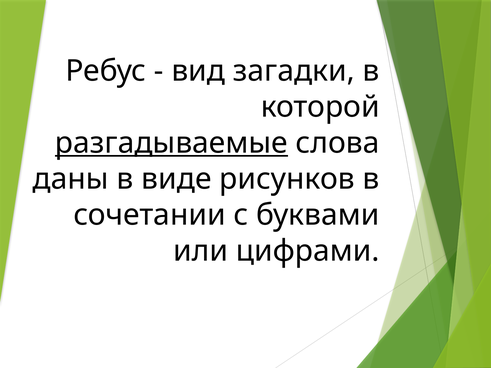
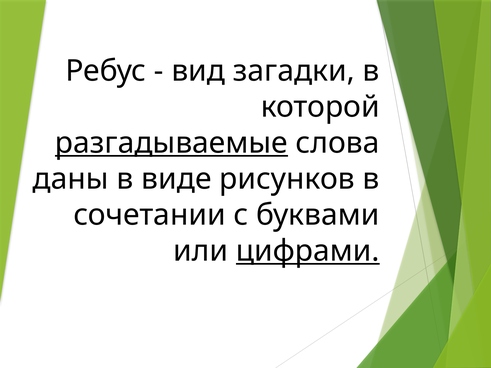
цифрами underline: none -> present (308, 251)
